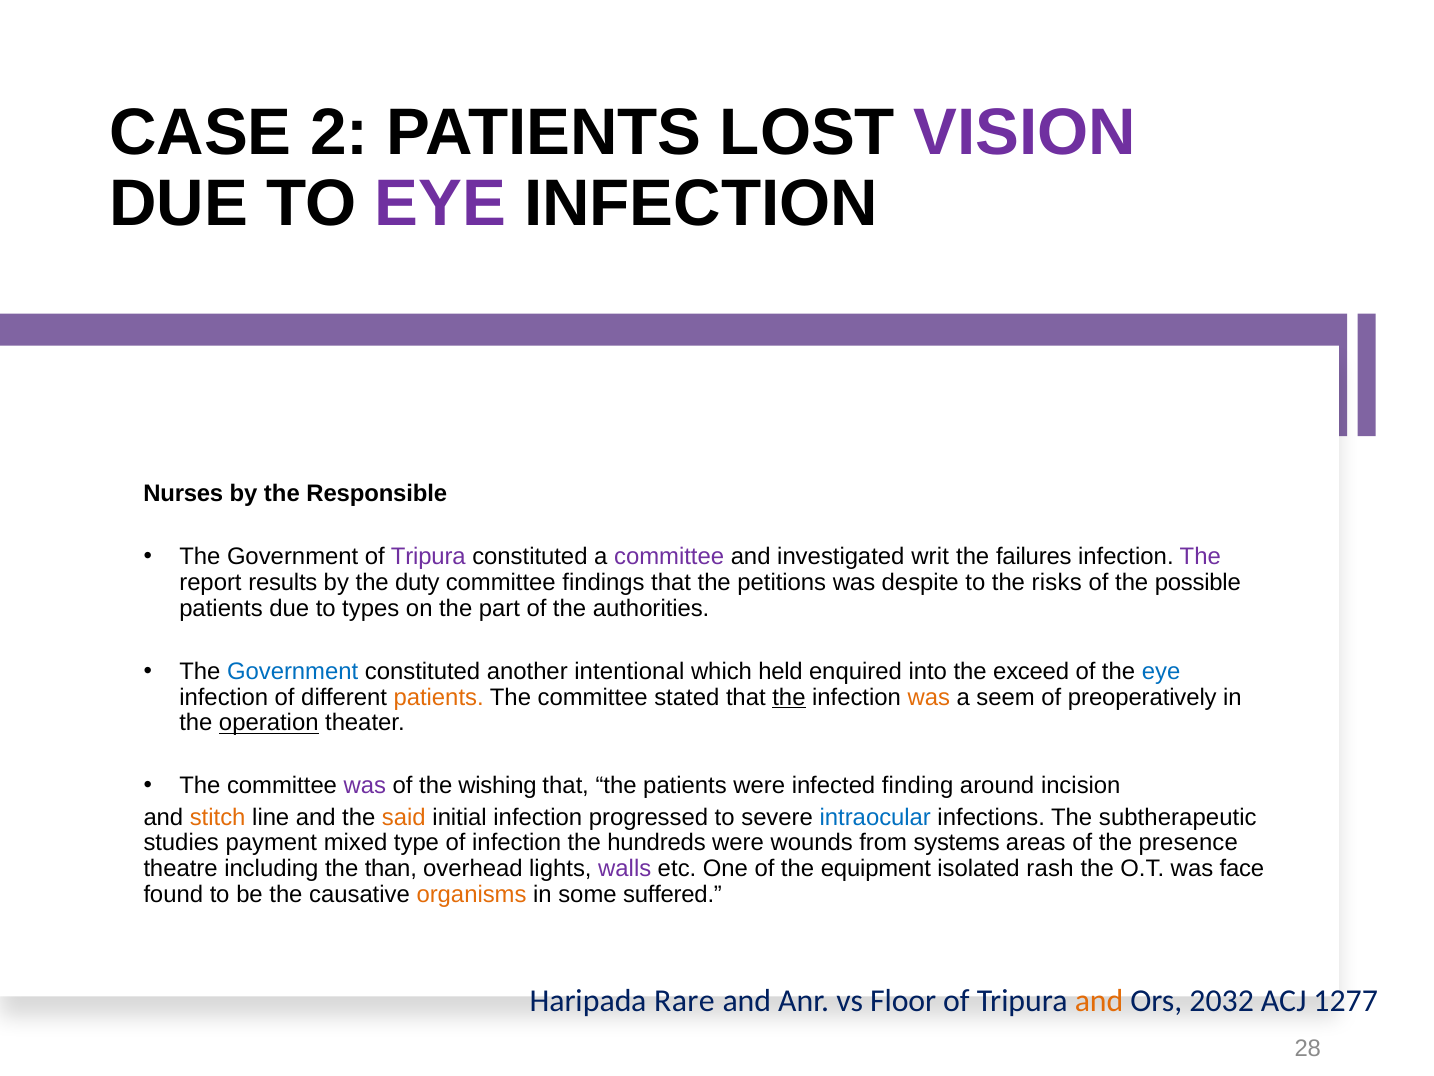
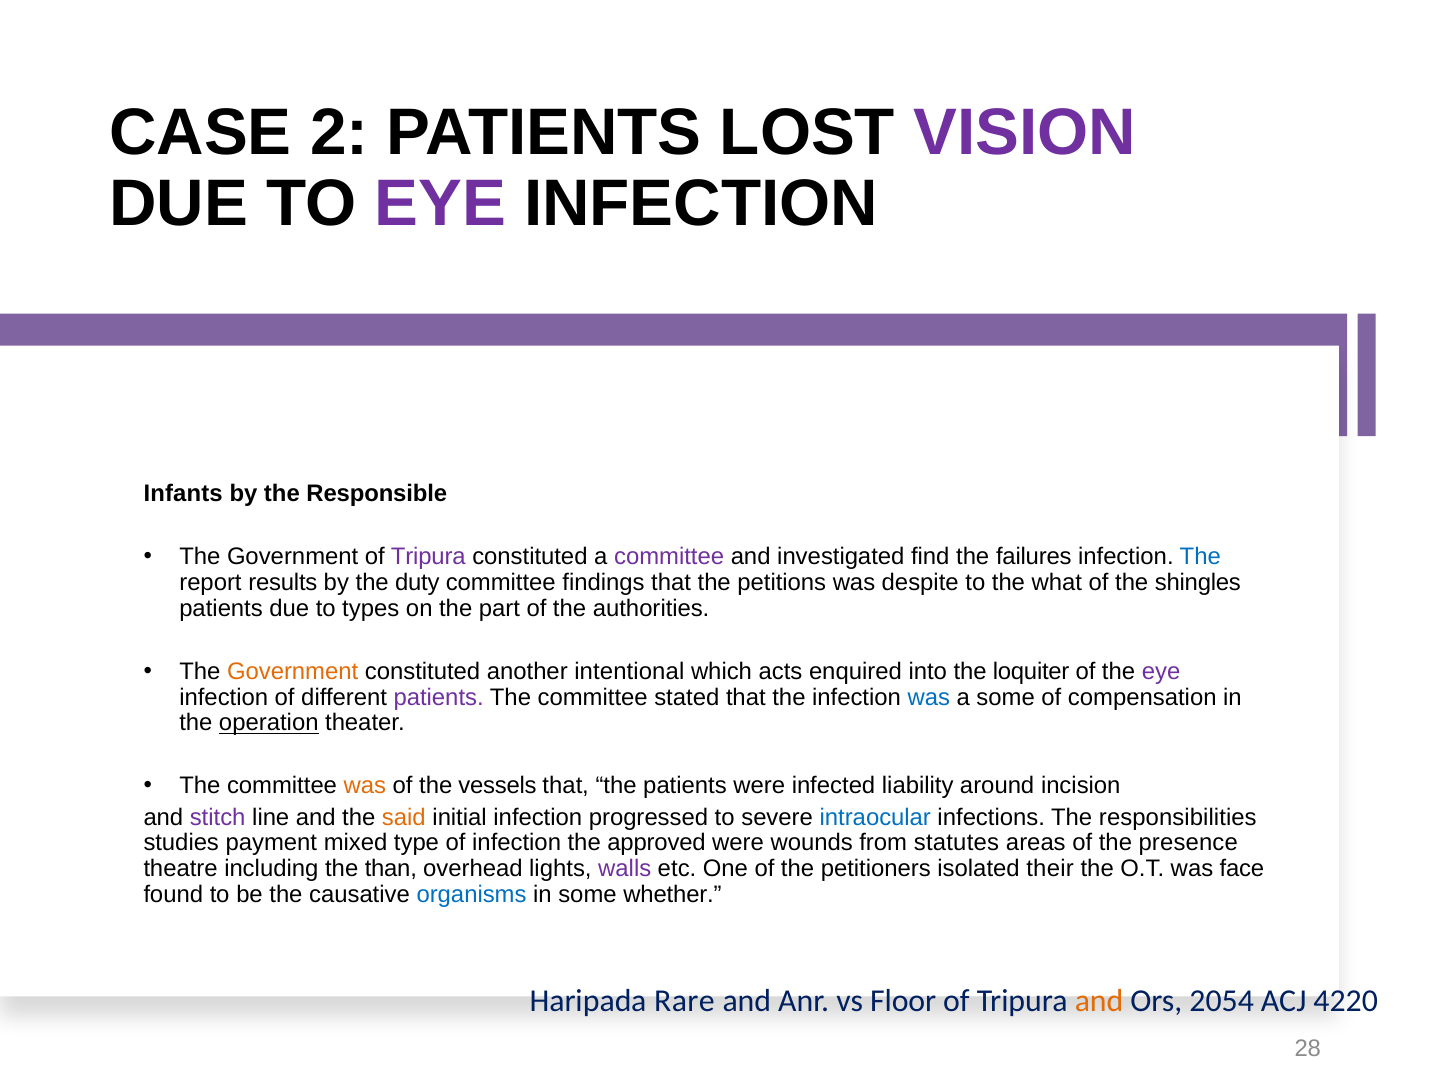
Nurses: Nurses -> Infants (183, 494)
writ: writ -> find (930, 557)
The colour: purple -> blue (1200, 557)
risks: risks -> what (1057, 582)
possible: possible -> shingles (1198, 582)
Government colour: blue -> orange (293, 671)
held: held -> acts (780, 671)
exceed: exceed -> loquiter (1031, 671)
eye colour: blue -> purple (1161, 671)
patients colour: orange -> purple (439, 697)
the underline: present -> none (789, 697)
was colour: orange -> blue (929, 697)
a seem: seem -> some (1006, 697)
preoperatively: preoperatively -> compensation (1142, 697)
was colour: purple -> orange (365, 785)
wishing: wishing -> vessels (497, 785)
finding: finding -> liability (918, 785)
stitch colour: orange -> purple (218, 817)
subtherapeutic: subtherapeutic -> responsibilities (1178, 817)
hundreds: hundreds -> approved (657, 843)
systems: systems -> statutes (956, 843)
equipment: equipment -> petitioners (876, 868)
rash: rash -> their (1050, 868)
organisms colour: orange -> blue (472, 894)
suffered: suffered -> whether (672, 894)
2032: 2032 -> 2054 (1222, 1001)
1277: 1277 -> 4220 (1346, 1001)
